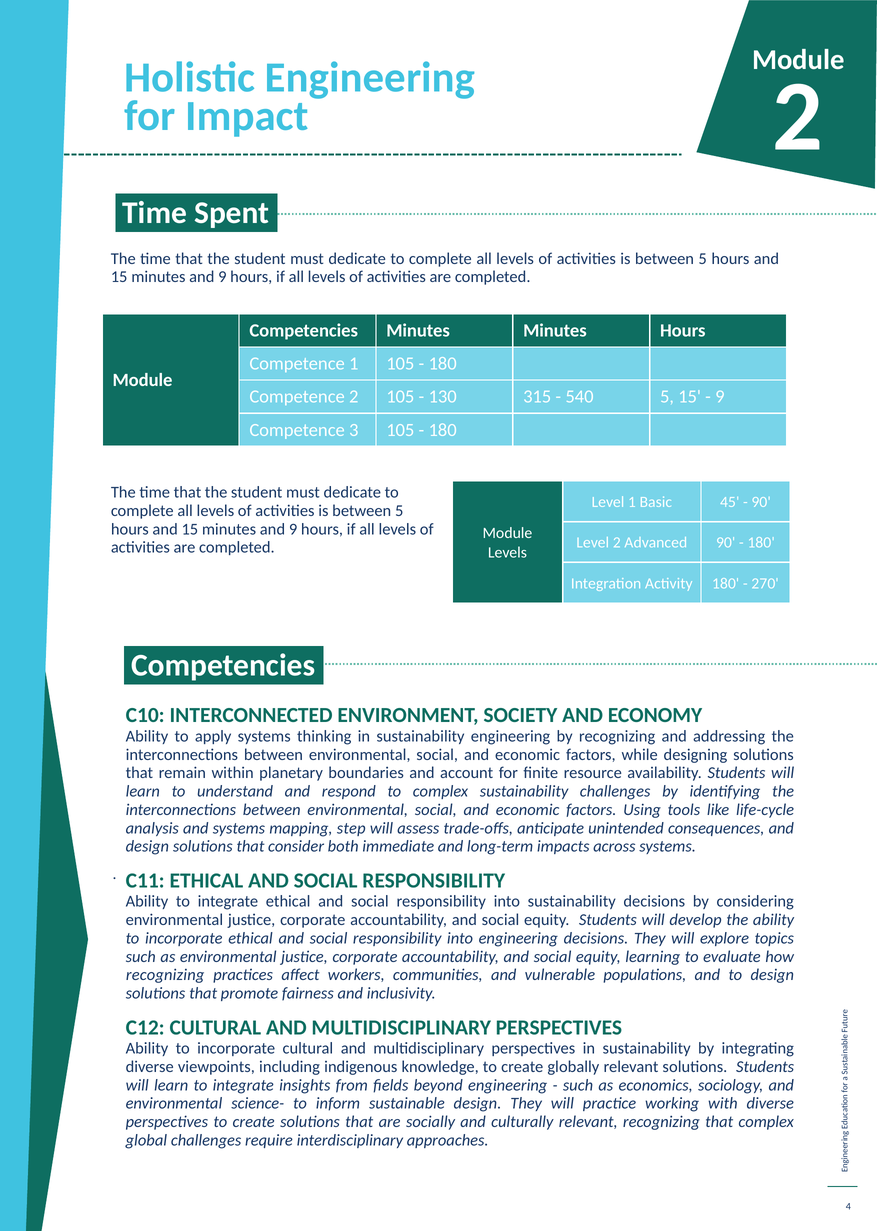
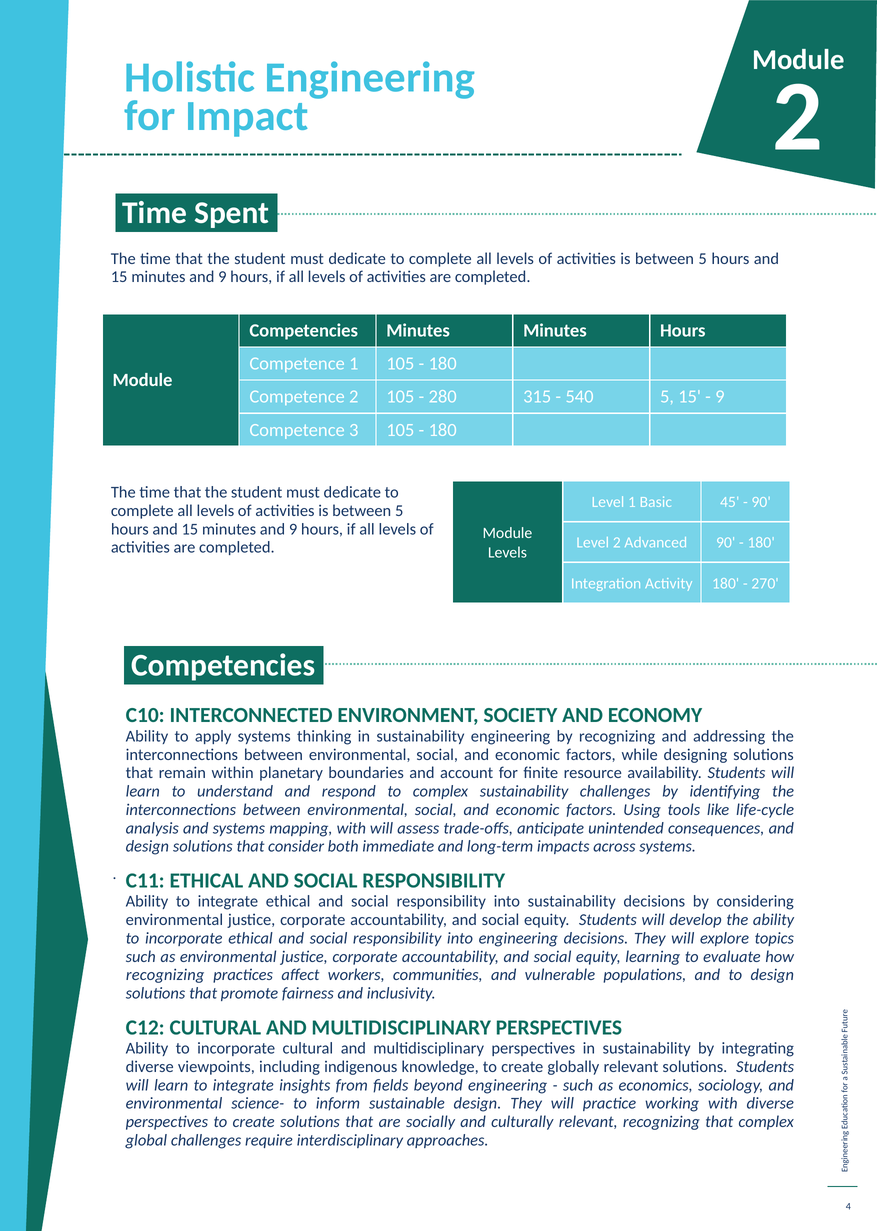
130: 130 -> 280 (443, 397)
mapping step: step -> with (351, 828)
